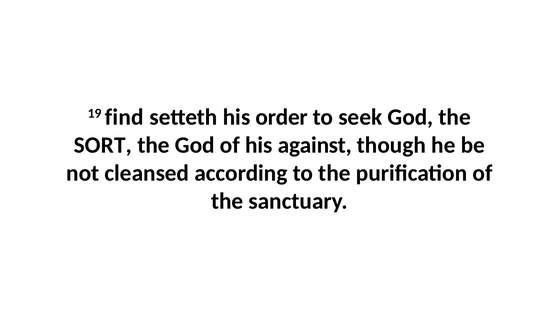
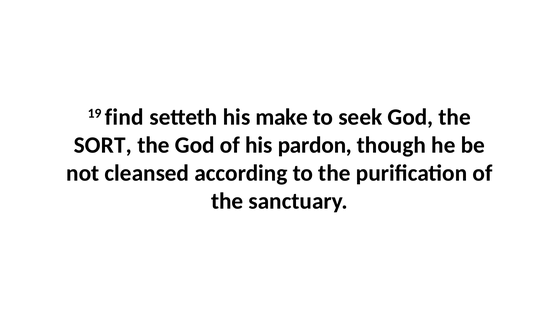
order: order -> make (282, 117)
against: against -> pardon (315, 145)
